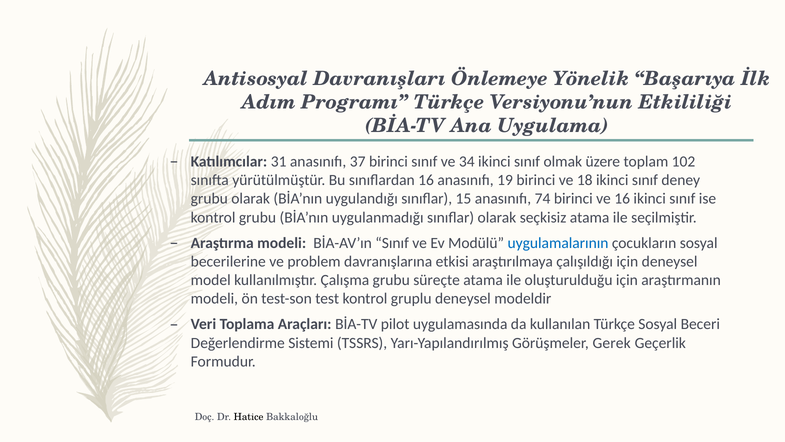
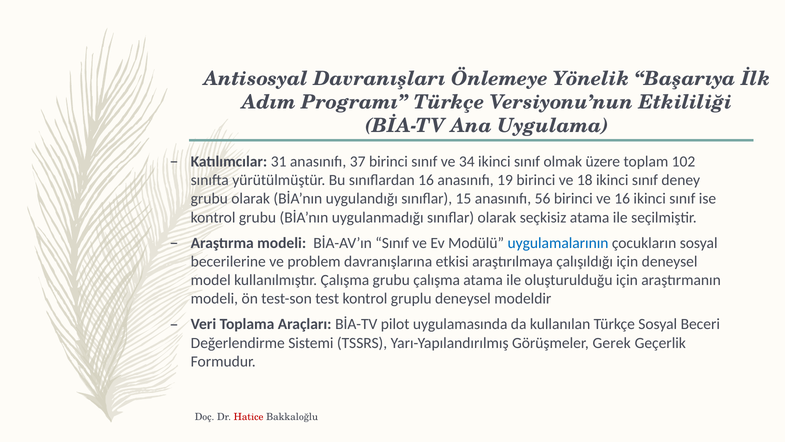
74: 74 -> 56 (543, 199)
grubu süreçte: süreçte -> çalışma (437, 280)
Hatice colour: black -> red (249, 417)
